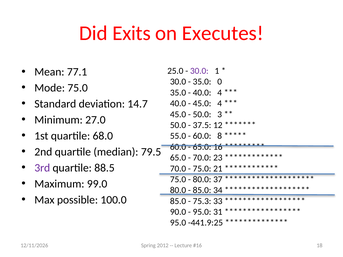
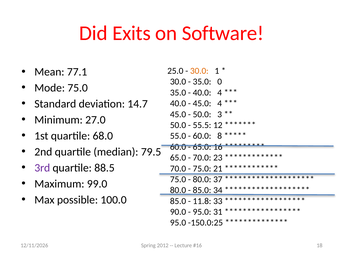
Executes: Executes -> Software (223, 33)
30.0 colour: purple -> orange (199, 71)
37.5: 37.5 -> 55.5 (202, 125)
75.3: 75.3 -> 11.8 (202, 201)
-441.9:25: -441.9:25 -> -150.0:25 (205, 223)
